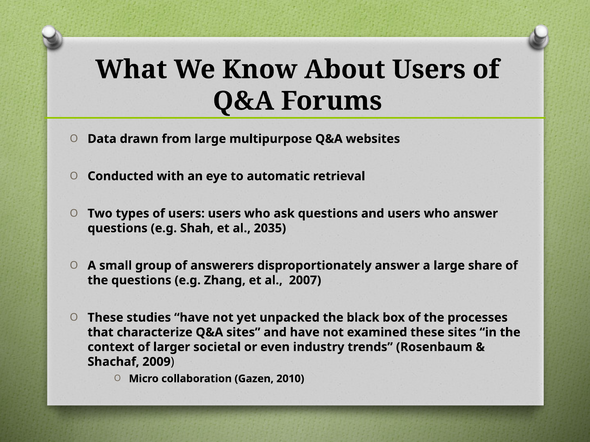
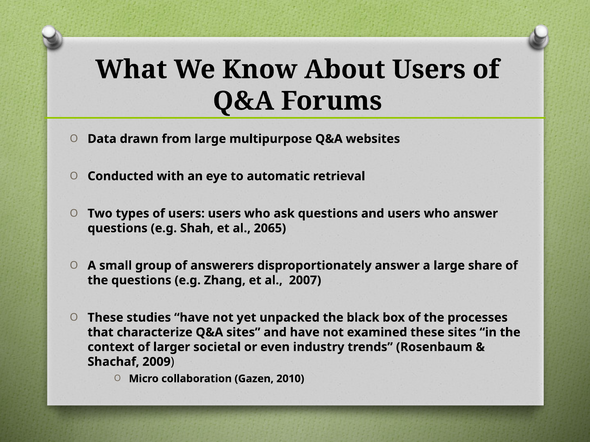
2035: 2035 -> 2065 (270, 228)
